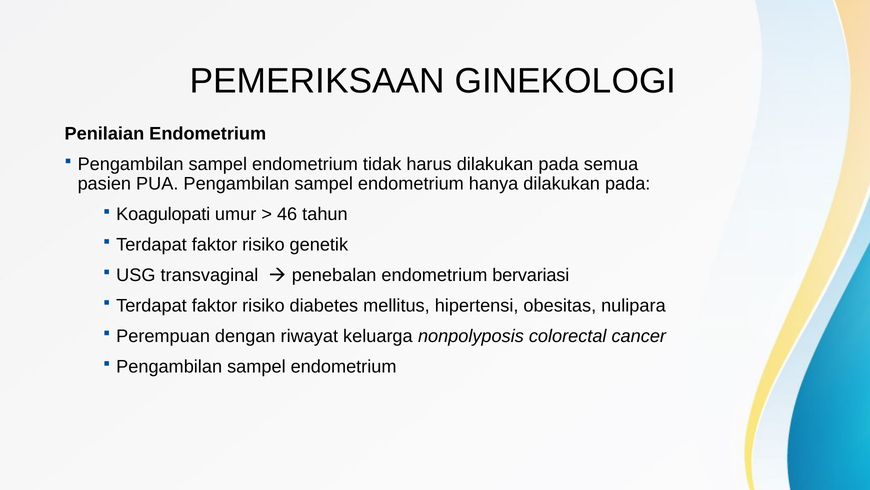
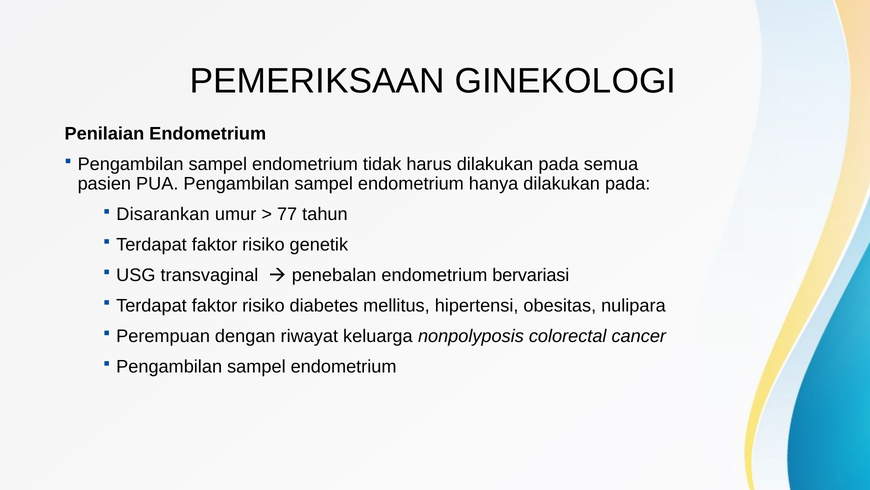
Koagulopati: Koagulopati -> Disarankan (163, 214)
46: 46 -> 77 (287, 214)
